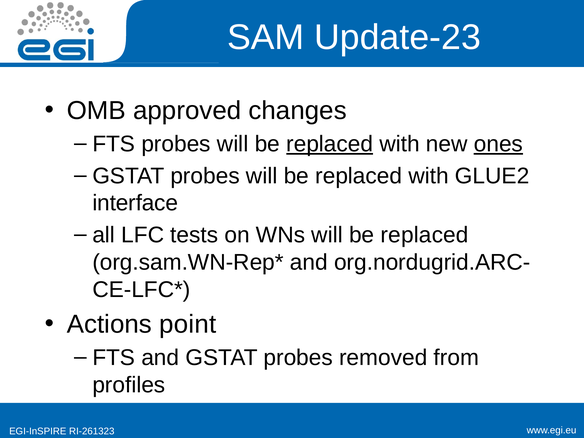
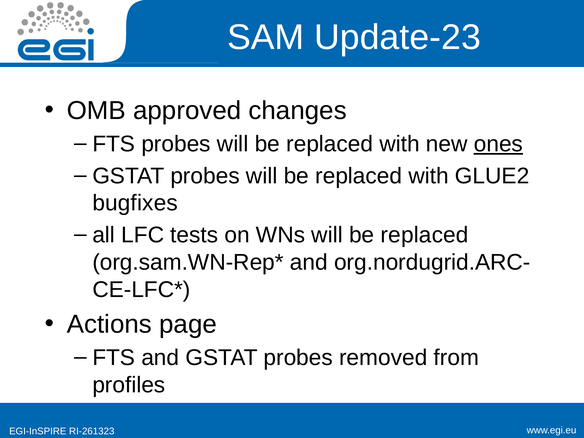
replaced underline: present -> none (330, 144)
interface: interface -> bugfixes (135, 203)
point: point -> page (188, 324)
